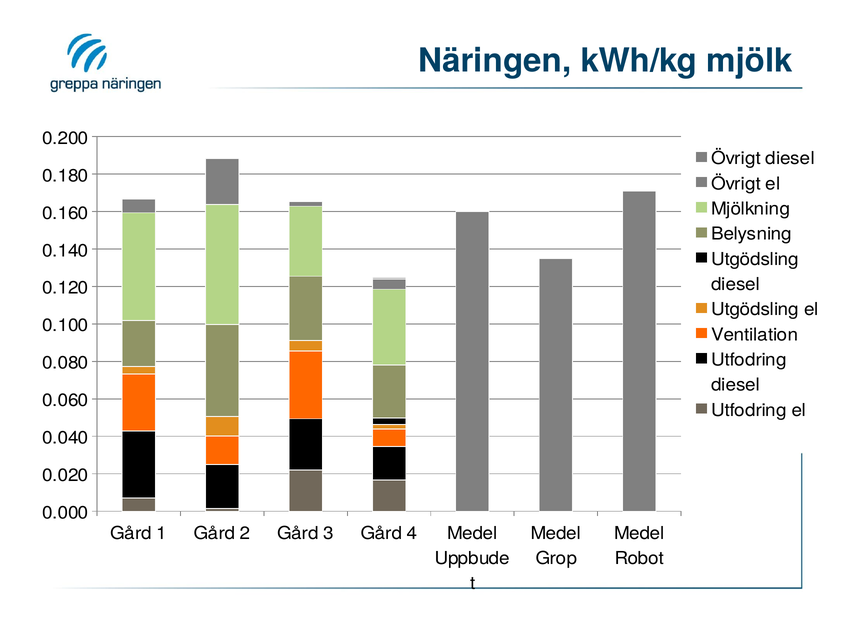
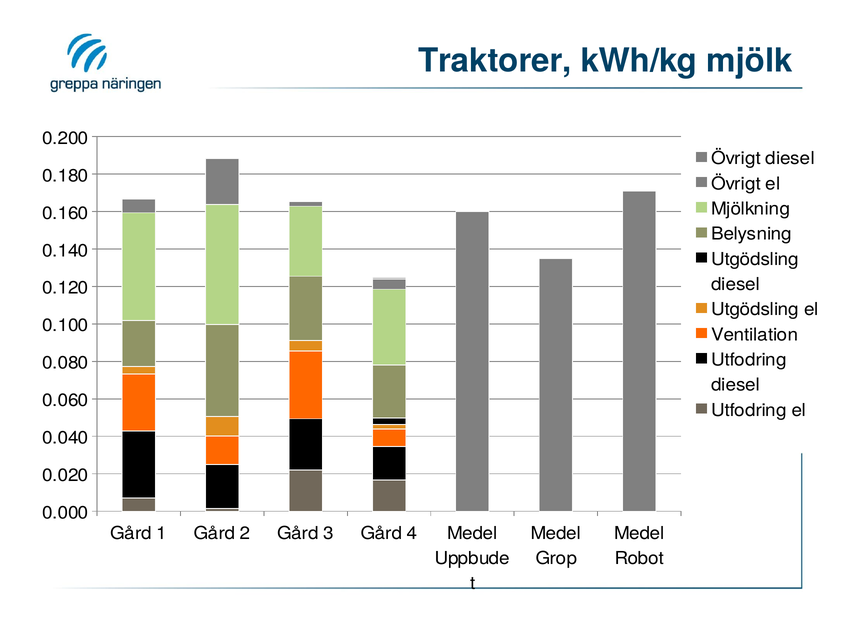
Näringen: Näringen -> Traktorer (495, 61)
